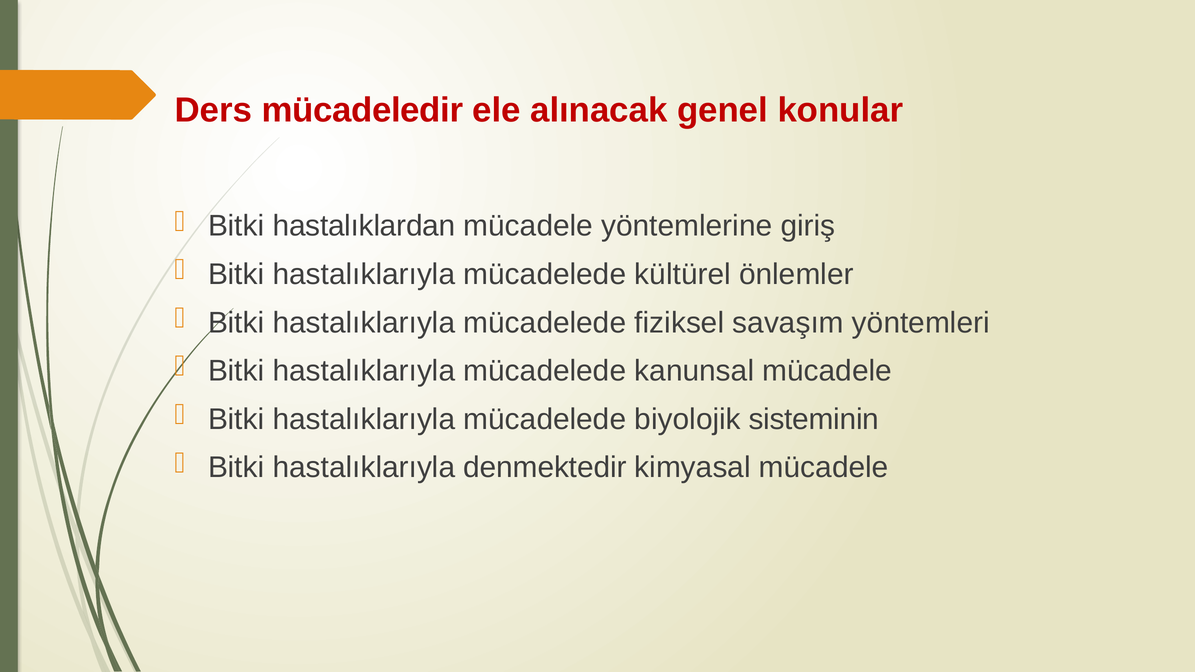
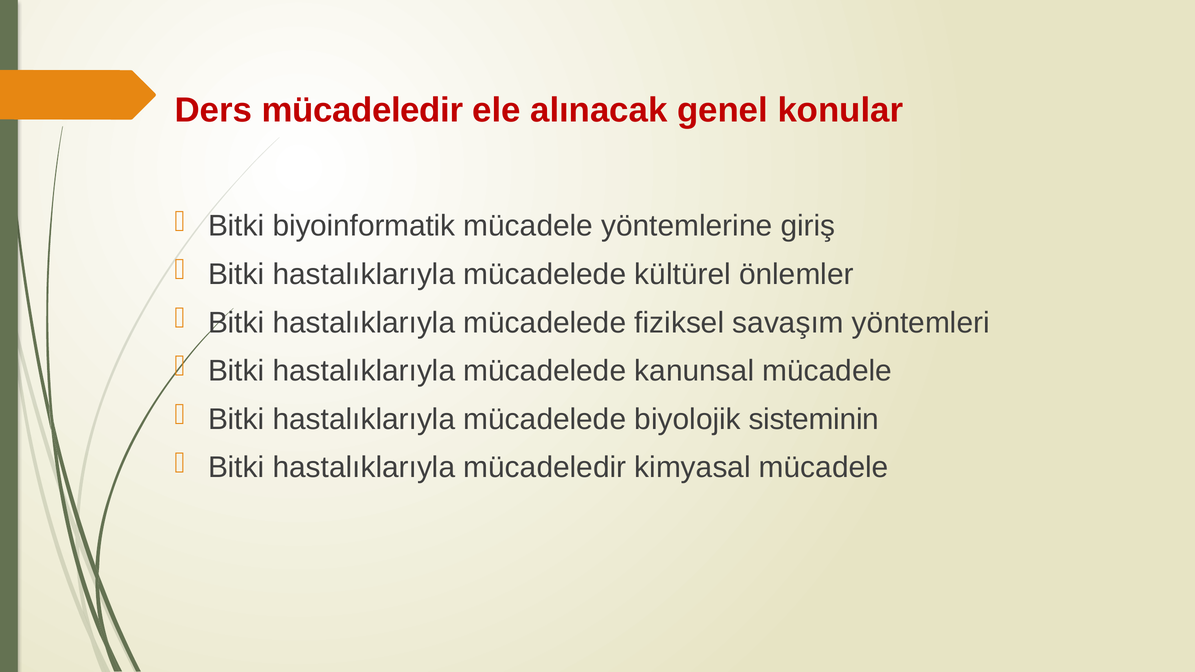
hastalıklardan: hastalıklardan -> biyoinformatik (364, 226)
hastalıklarıyla denmektedir: denmektedir -> mücadeledir (545, 468)
